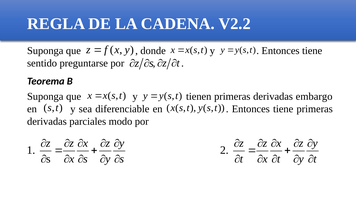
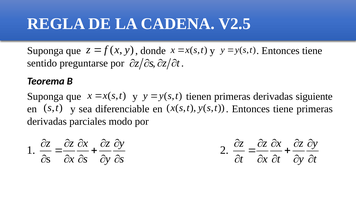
V2.2: V2.2 -> V2.5 (235, 24)
embargo: embargo -> siguiente (314, 97)
